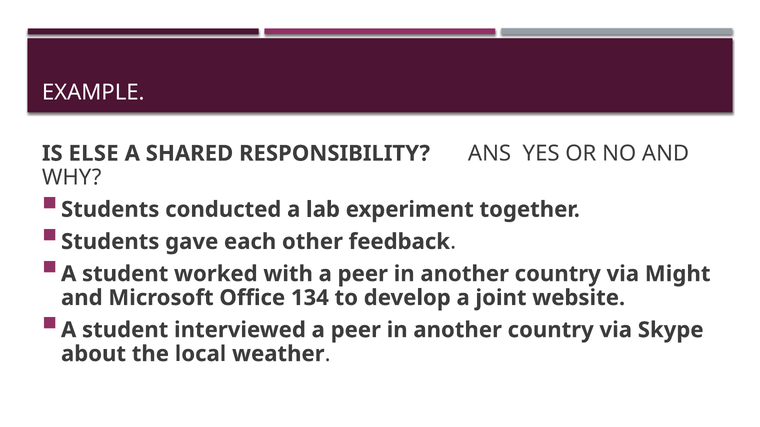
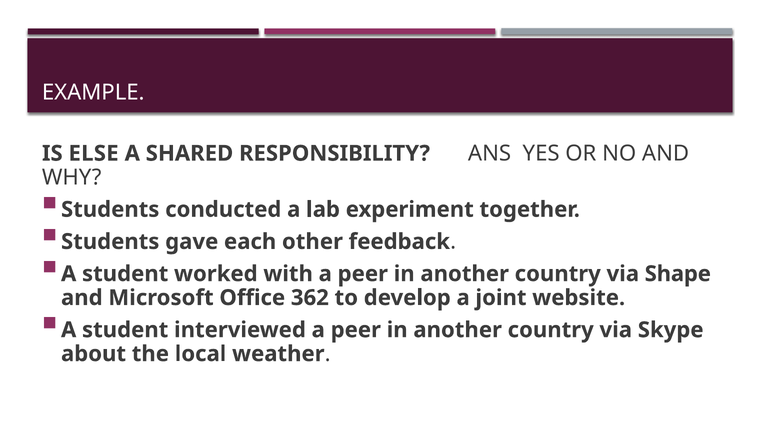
Might: Might -> Shape (678, 274)
134: 134 -> 362 (310, 298)
